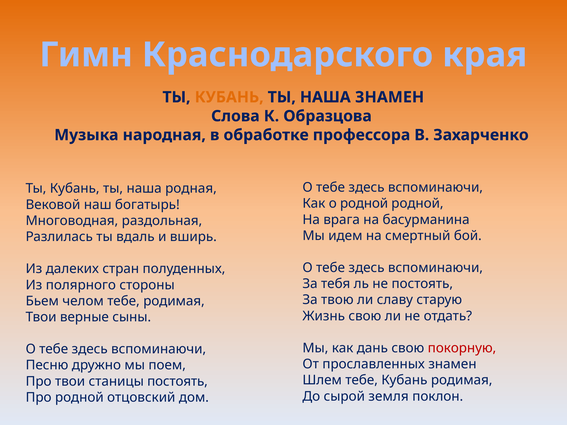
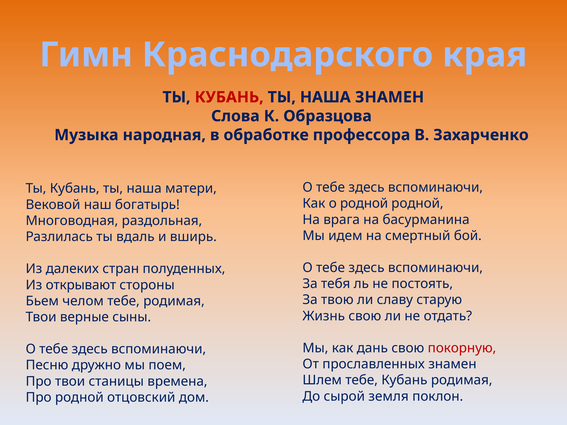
КУБАНЬ colour: orange -> red (229, 97)
родная: родная -> матери (191, 189)
полярного: полярного -> открывают (81, 285)
станицы постоять: постоять -> времена (177, 382)
